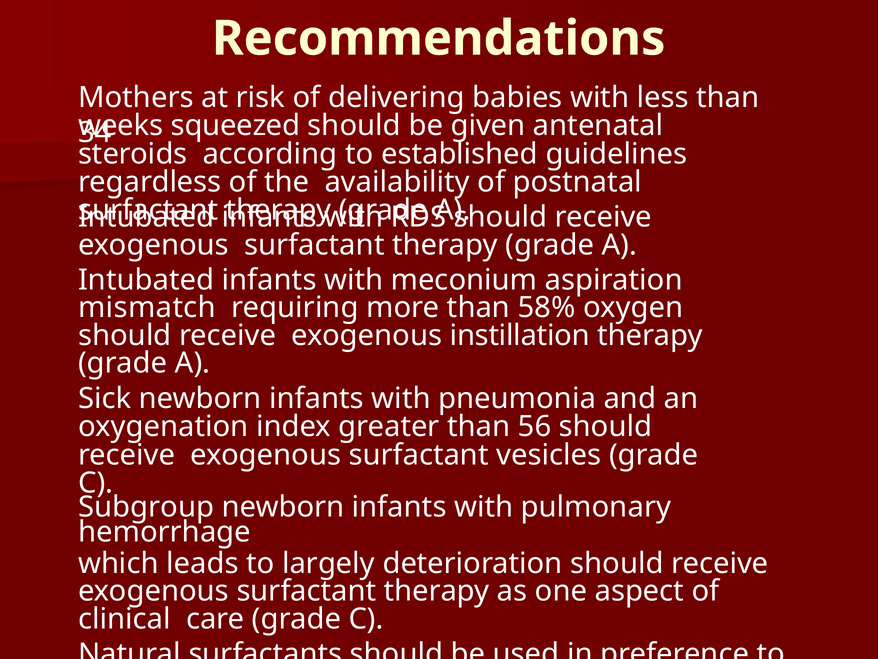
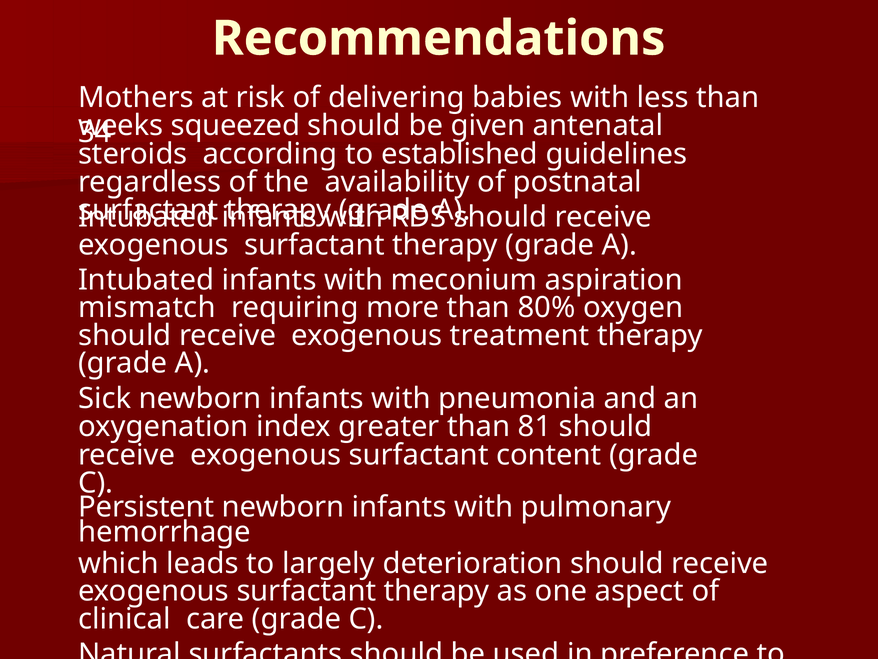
58%: 58% -> 80% (547, 308)
instillation: instillation -> treatment (520, 335)
56: 56 -> 81 (535, 426)
vesicles: vesicles -> content (549, 455)
Subgroup: Subgroup -> Persistent (146, 507)
